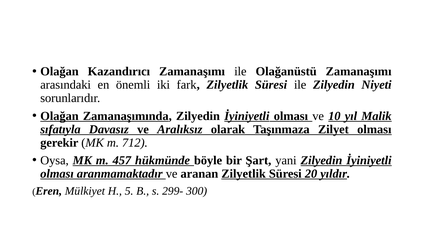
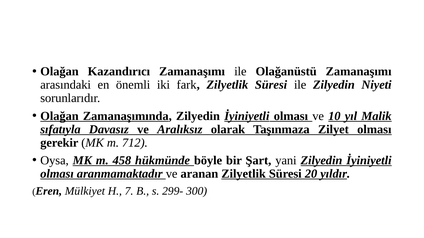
457: 457 -> 458 (122, 161)
5: 5 -> 7 (129, 191)
